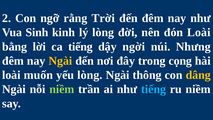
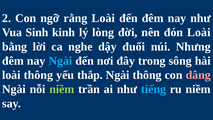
rằng Trời: Trời -> Loài (103, 18)
ca tiếng: tiếng -> nghe (80, 47)
ngời: ngời -> đuối (134, 47)
Ngài colour: yellow -> light blue (60, 61)
cọng: cọng -> sông (180, 61)
loài muốn: muốn -> thông (38, 75)
yếu lòng: lòng -> thắp (90, 75)
dâng colour: yellow -> pink (198, 75)
